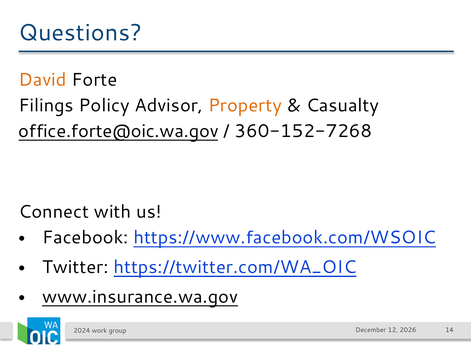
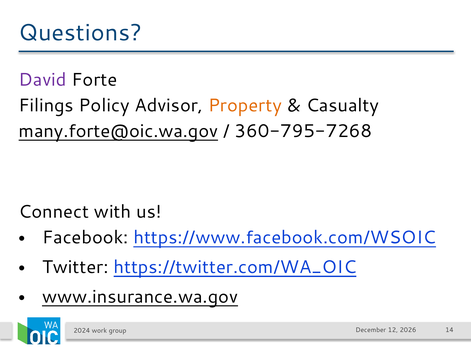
David colour: orange -> purple (43, 80)
office.forte@oic.wa.gov: office.forte@oic.wa.gov -> many.forte@oic.wa.gov (118, 131)
360-152-7268: 360-152-7268 -> 360-795-7268 (303, 131)
